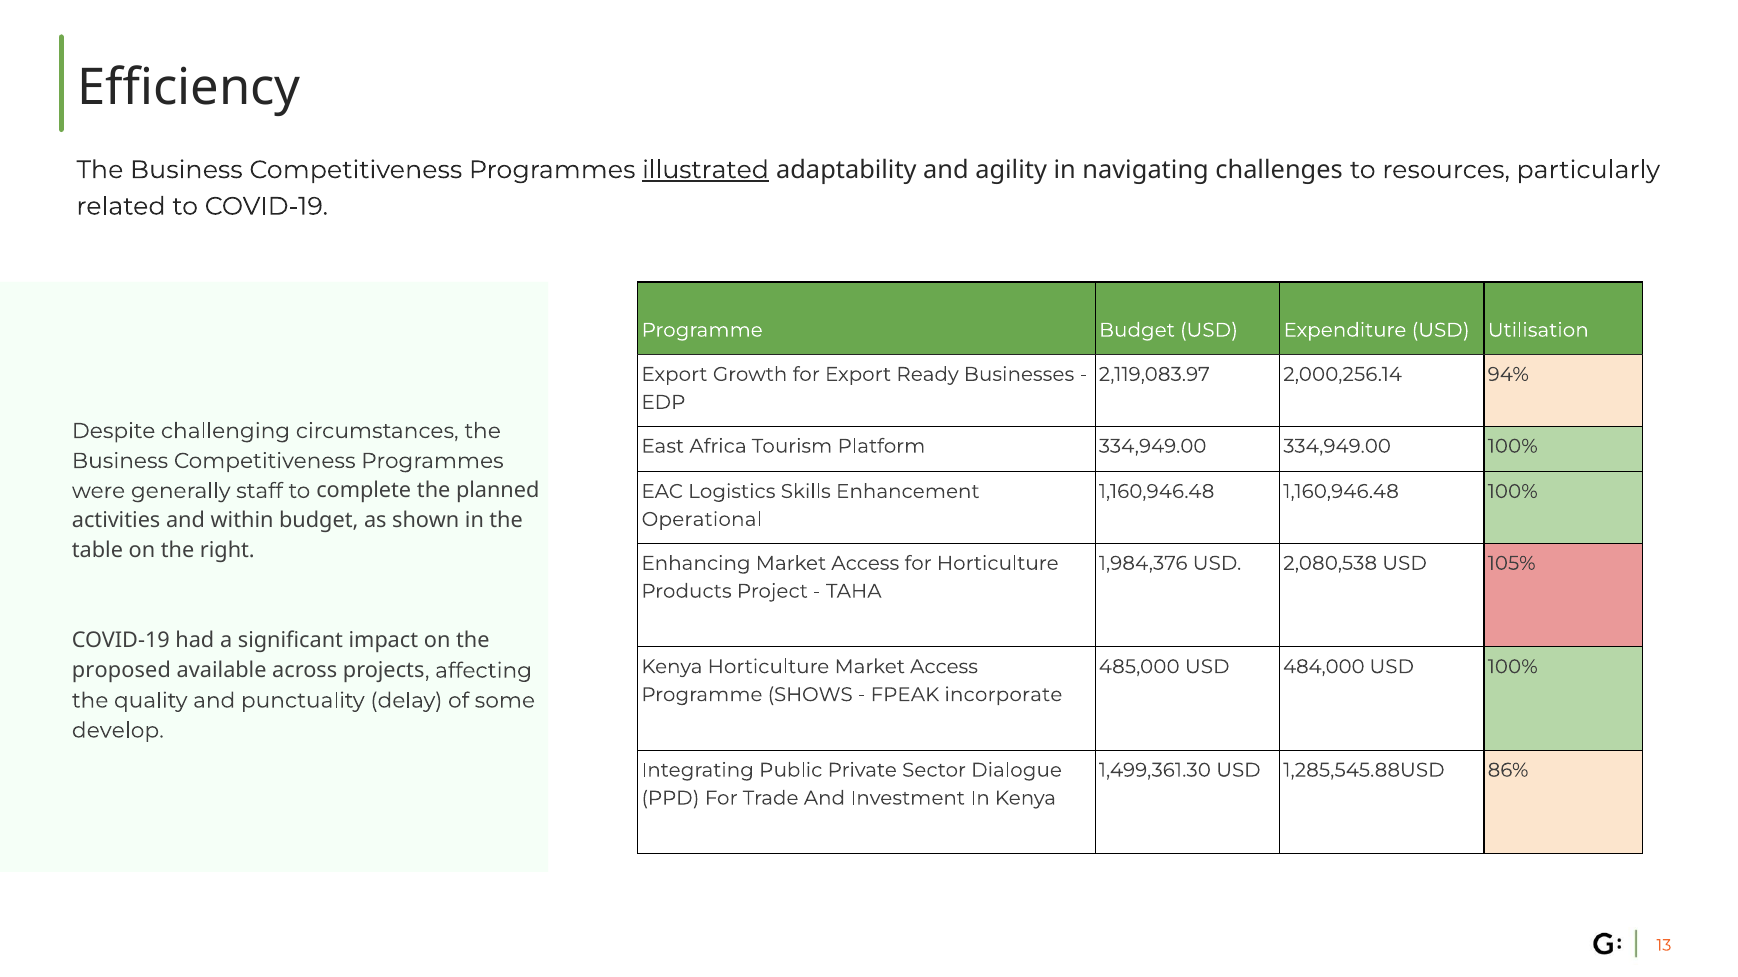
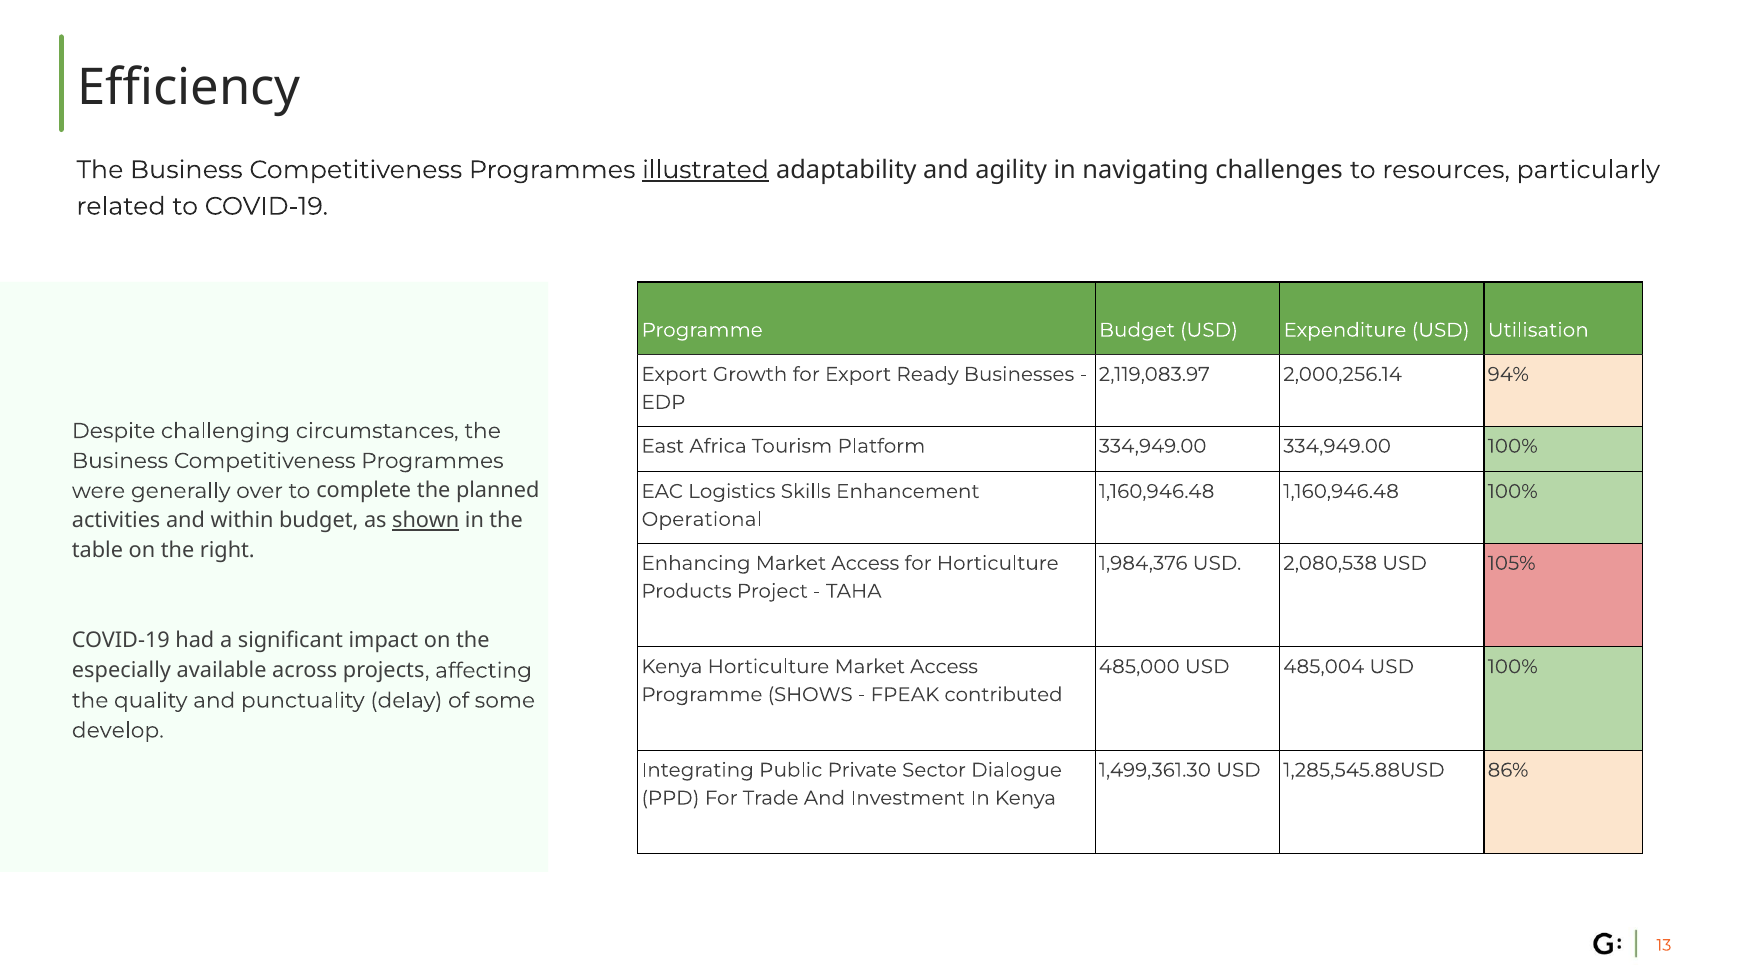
staff: staff -> over (260, 491)
shown underline: none -> present (426, 521)
484,000: 484,000 -> 485,004 (1324, 667)
proposed: proposed -> especially (121, 671)
incorporate: incorporate -> contributed (1003, 695)
